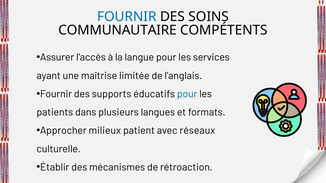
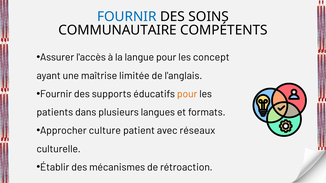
services: services -> concept (211, 57)
pour colour: blue -> orange (187, 94)
milieux: milieux -> culture (105, 131)
